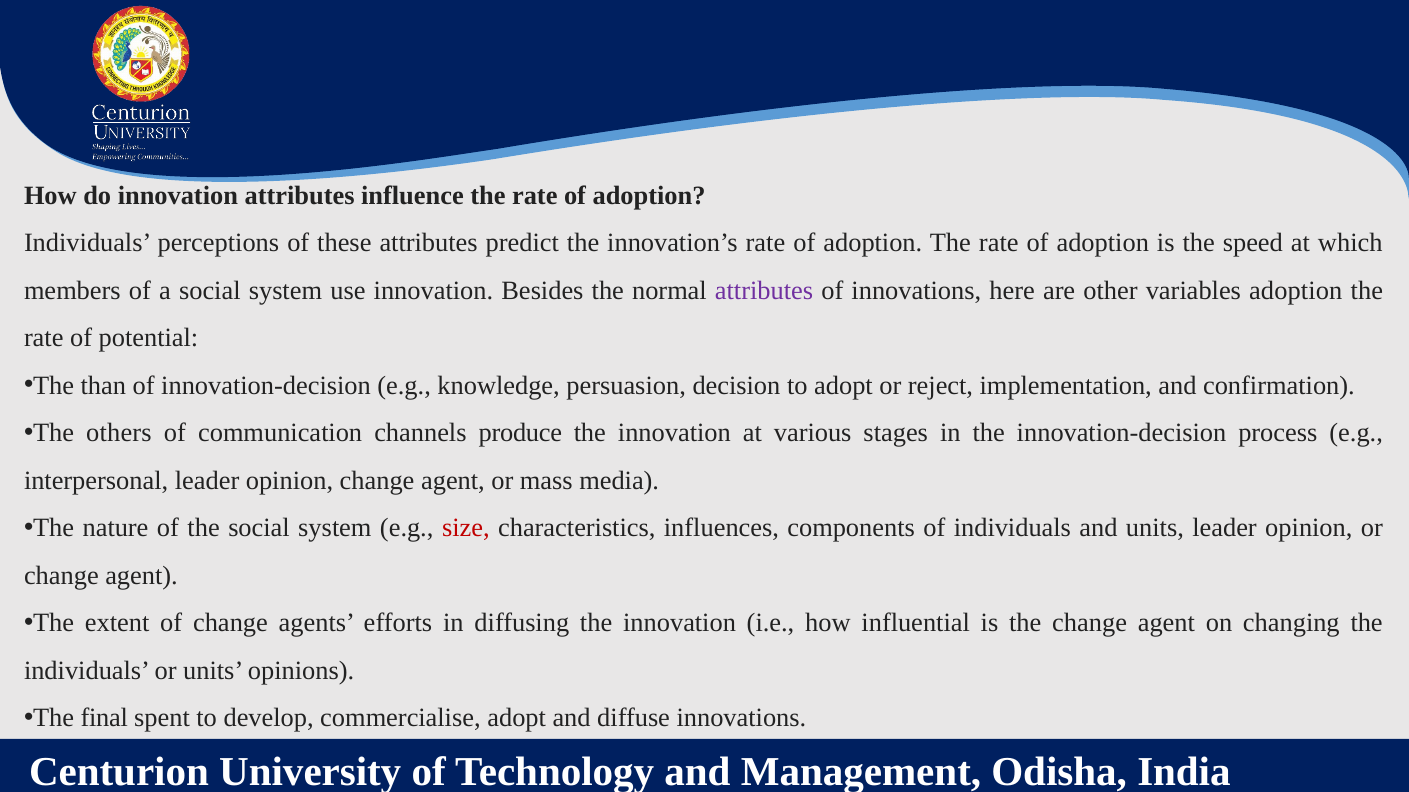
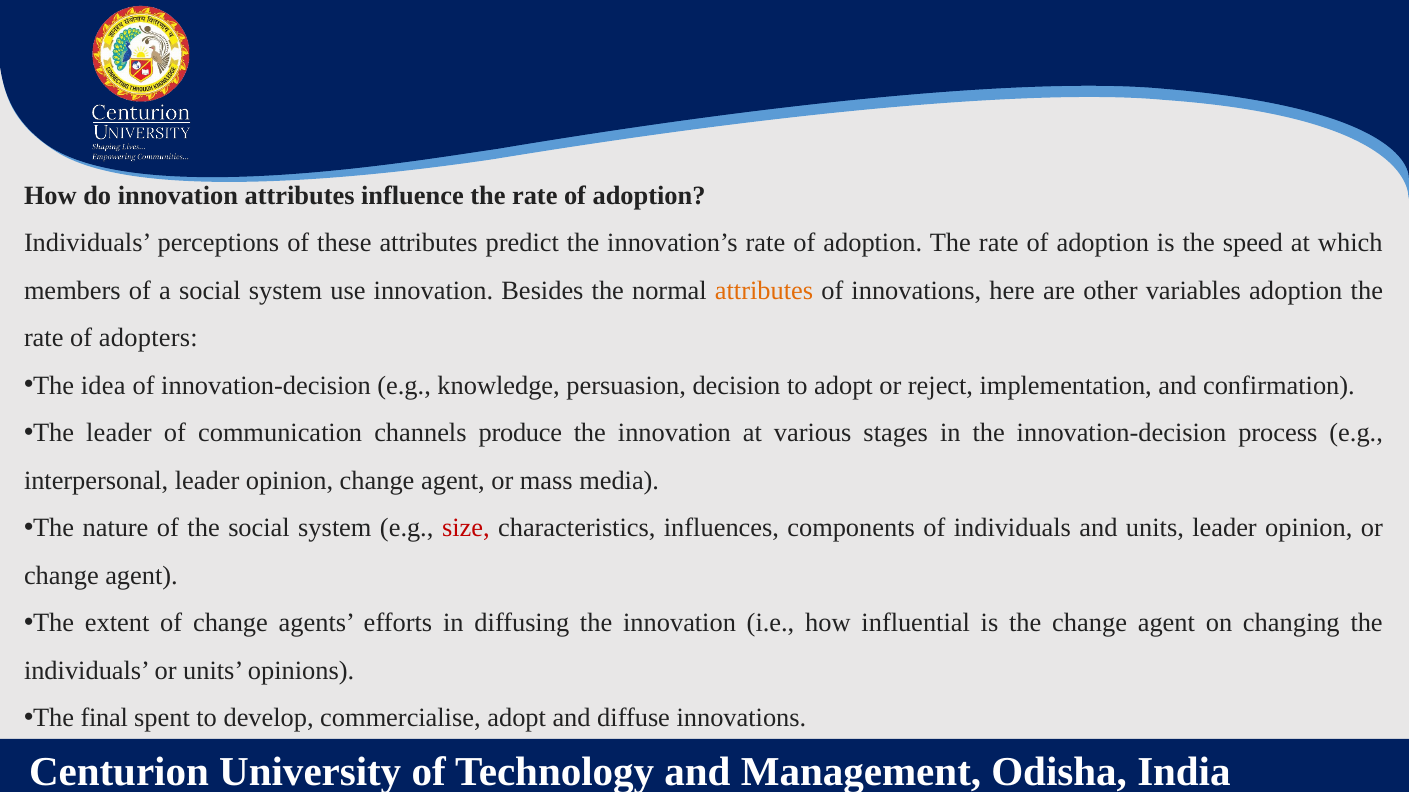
attributes colour: purple -> orange (764, 291)
potential: potential -> adopters (148, 338)
than: than -> idea (103, 386)
The others: others -> leader (119, 433)
